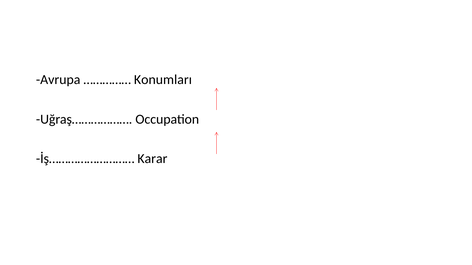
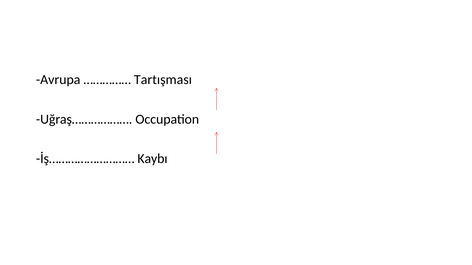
Konumları: Konumları -> Tartışması (163, 80)
Karar: Karar -> Kaybı (152, 159)
